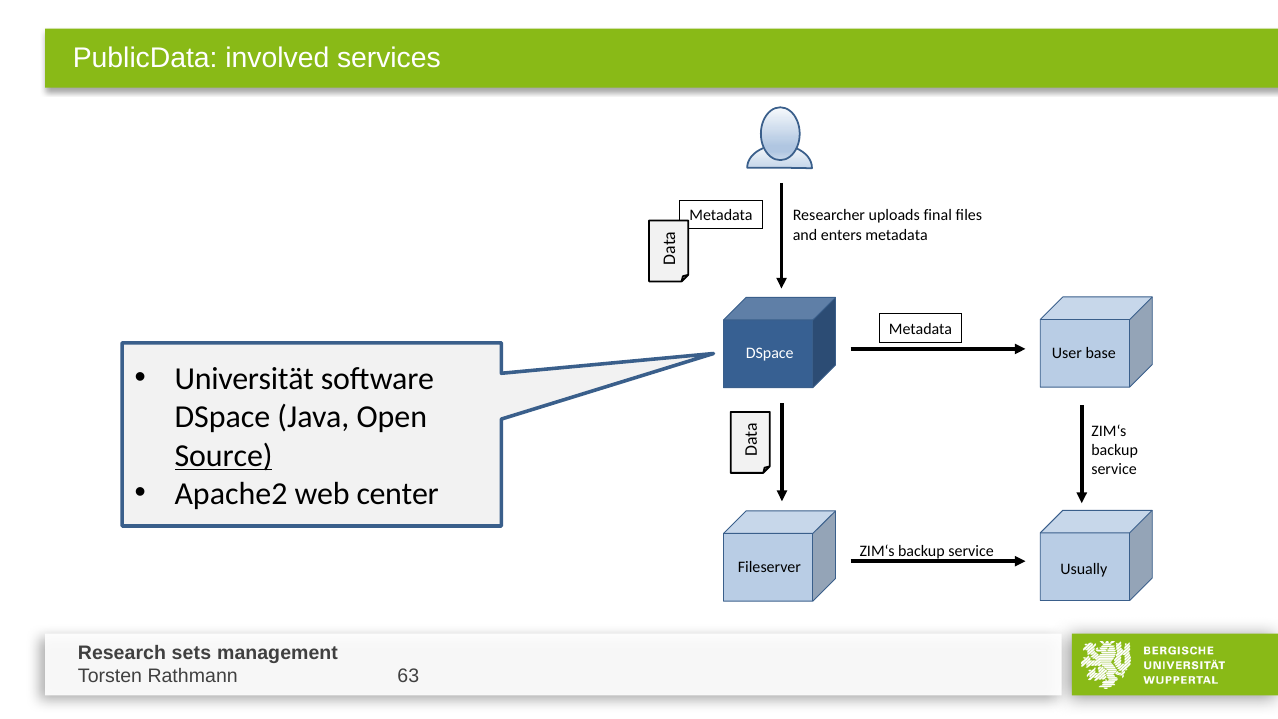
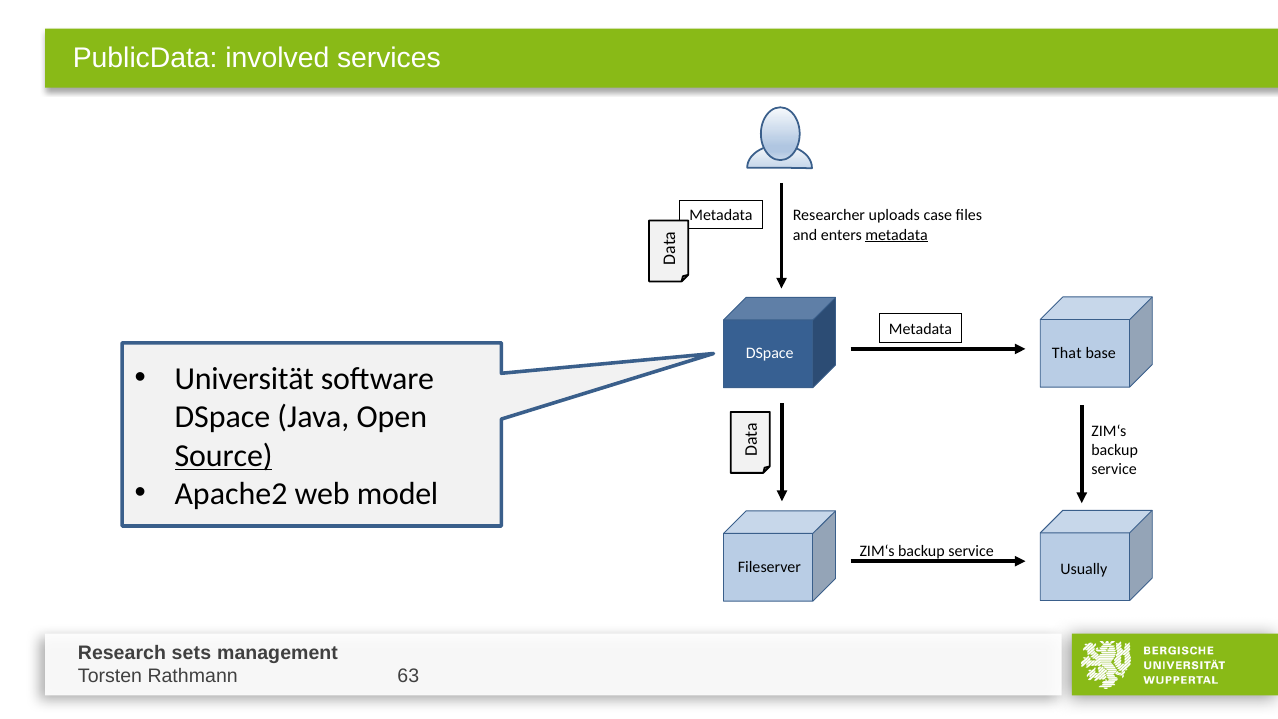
final: final -> case (938, 216)
metadata underline: none -> present (897, 235)
User: User -> That (1067, 353)
center: center -> model (398, 494)
